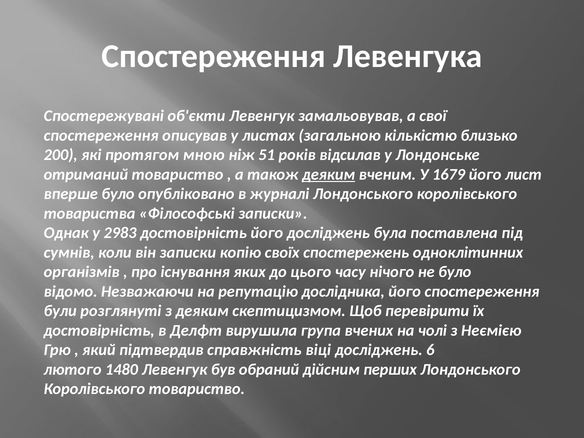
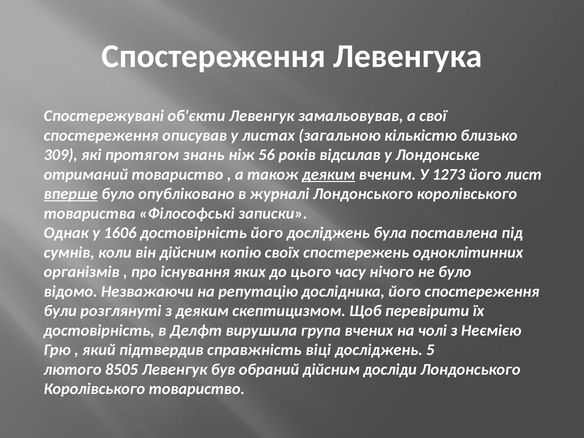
200: 200 -> 309 (61, 155)
мною: мною -> знань (204, 155)
51: 51 -> 56 (267, 155)
1679: 1679 -> 1273 (449, 174)
вперше underline: none -> present (71, 194)
2983: 2983 -> 1606 (120, 233)
він записки: записки -> дійсним (188, 252)
6: 6 -> 5 (430, 350)
1480: 1480 -> 8505 (122, 369)
перших: перших -> досліди (390, 369)
